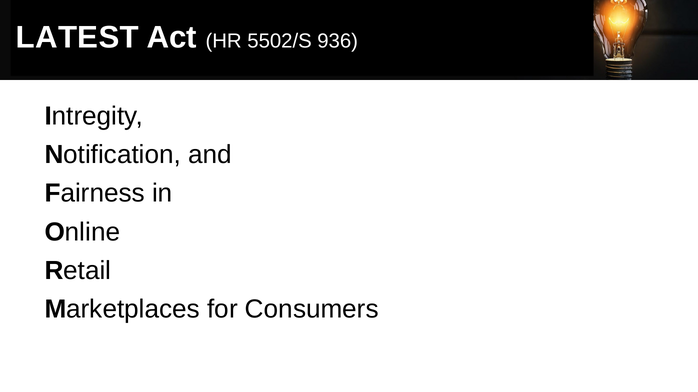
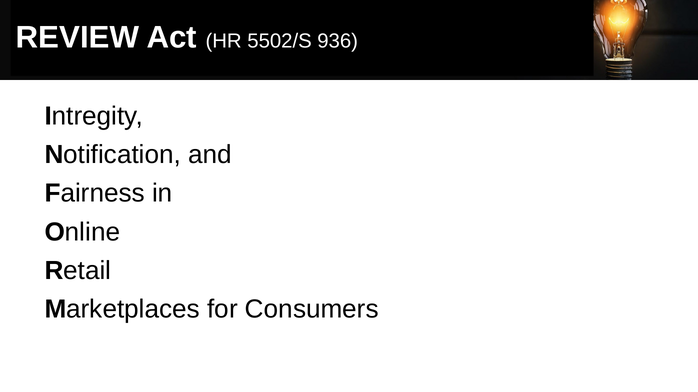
LATEST: LATEST -> REVIEW (77, 38)
